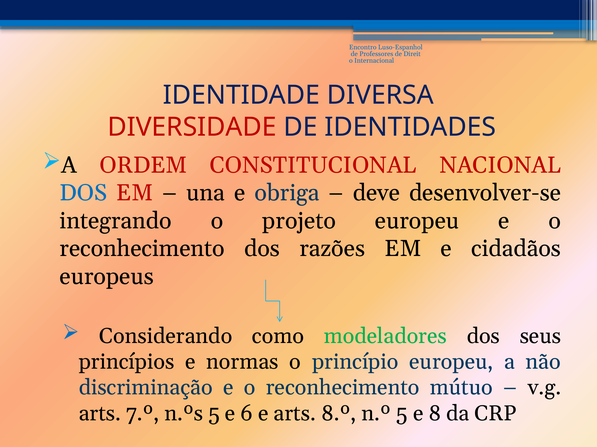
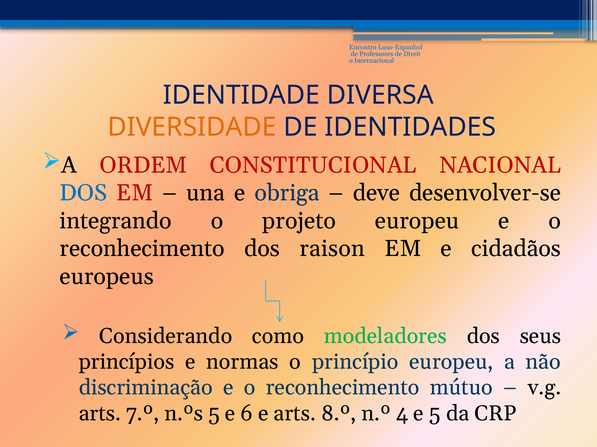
DIVERSIDADE colour: red -> orange (192, 127)
razões: razões -> raison (332, 249)
n.º 5: 5 -> 4 (402, 414)
e 8: 8 -> 5 (435, 414)
